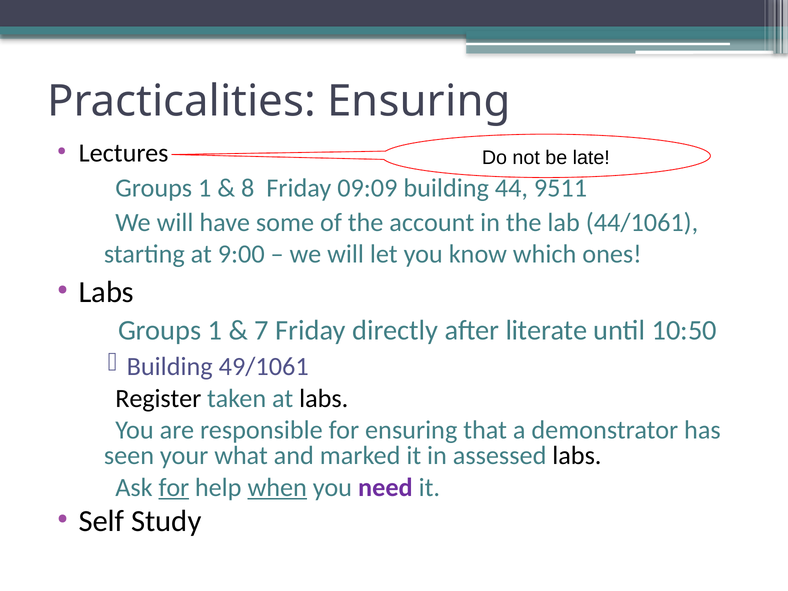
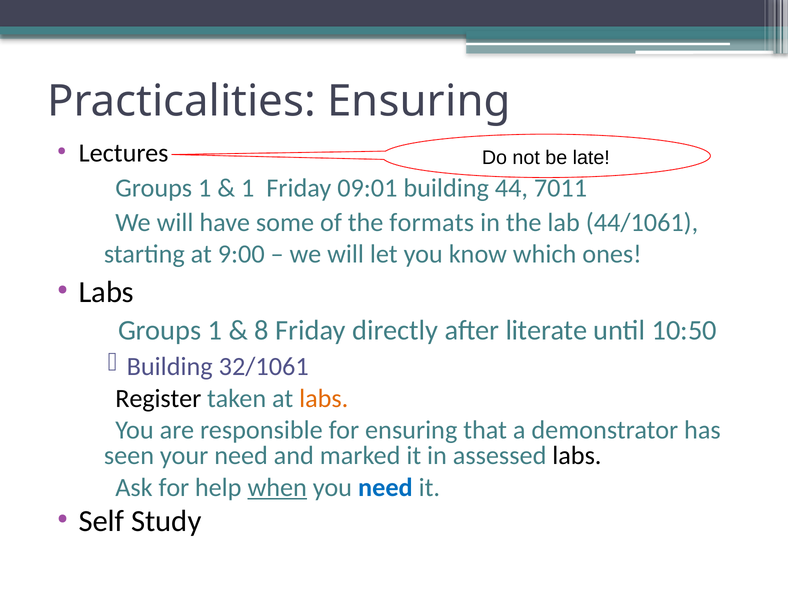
8: 8 -> 1 (248, 188)
09:09: 09:09 -> 09:01 (367, 188)
9511: 9511 -> 7011 (560, 188)
account: account -> formats (432, 223)
7: 7 -> 8 (262, 331)
49/1061: 49/1061 -> 32/1061 (264, 367)
labs colour: black -> orange (324, 399)
your what: what -> need (241, 456)
for underline: present -> none (174, 487)
need colour: purple -> blue (385, 487)
